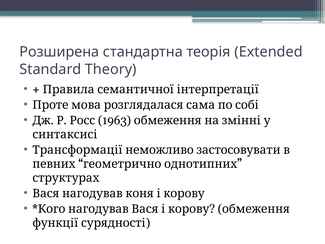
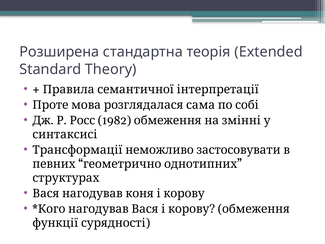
1963: 1963 -> 1982 (115, 120)
